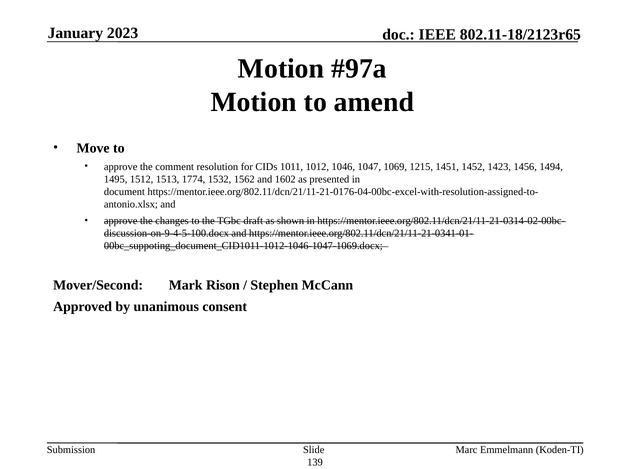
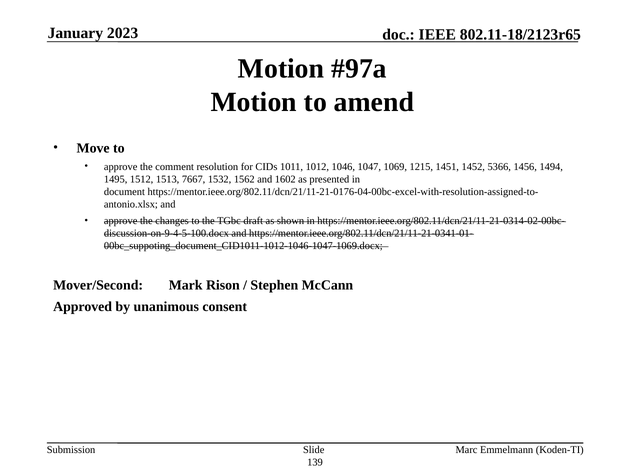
1423: 1423 -> 5366 (499, 167)
1774: 1774 -> 7667 (194, 179)
